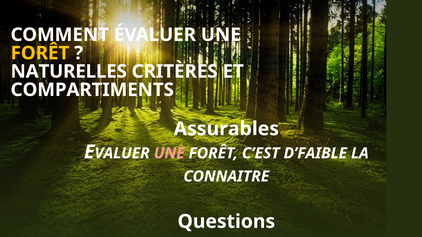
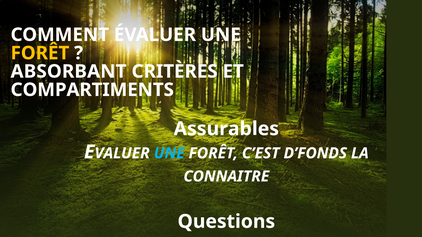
NATURELLES: NATURELLES -> ABSORBANT (69, 72)
UNE colour: pink -> light blue (169, 153)
D’FAIBLE: D’FAIBLE -> D’FONDS (315, 153)
